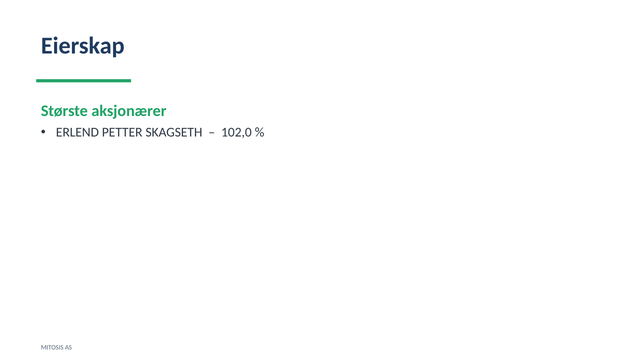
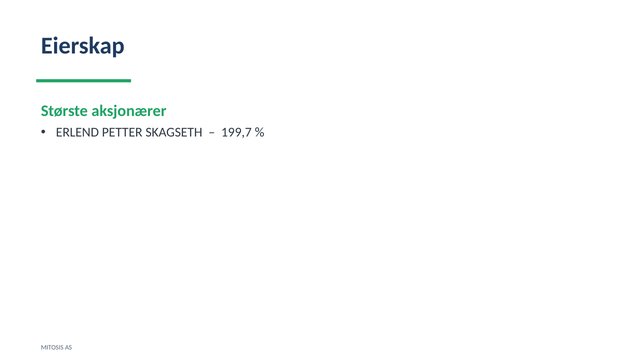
102,0: 102,0 -> 199,7 (236, 132)
